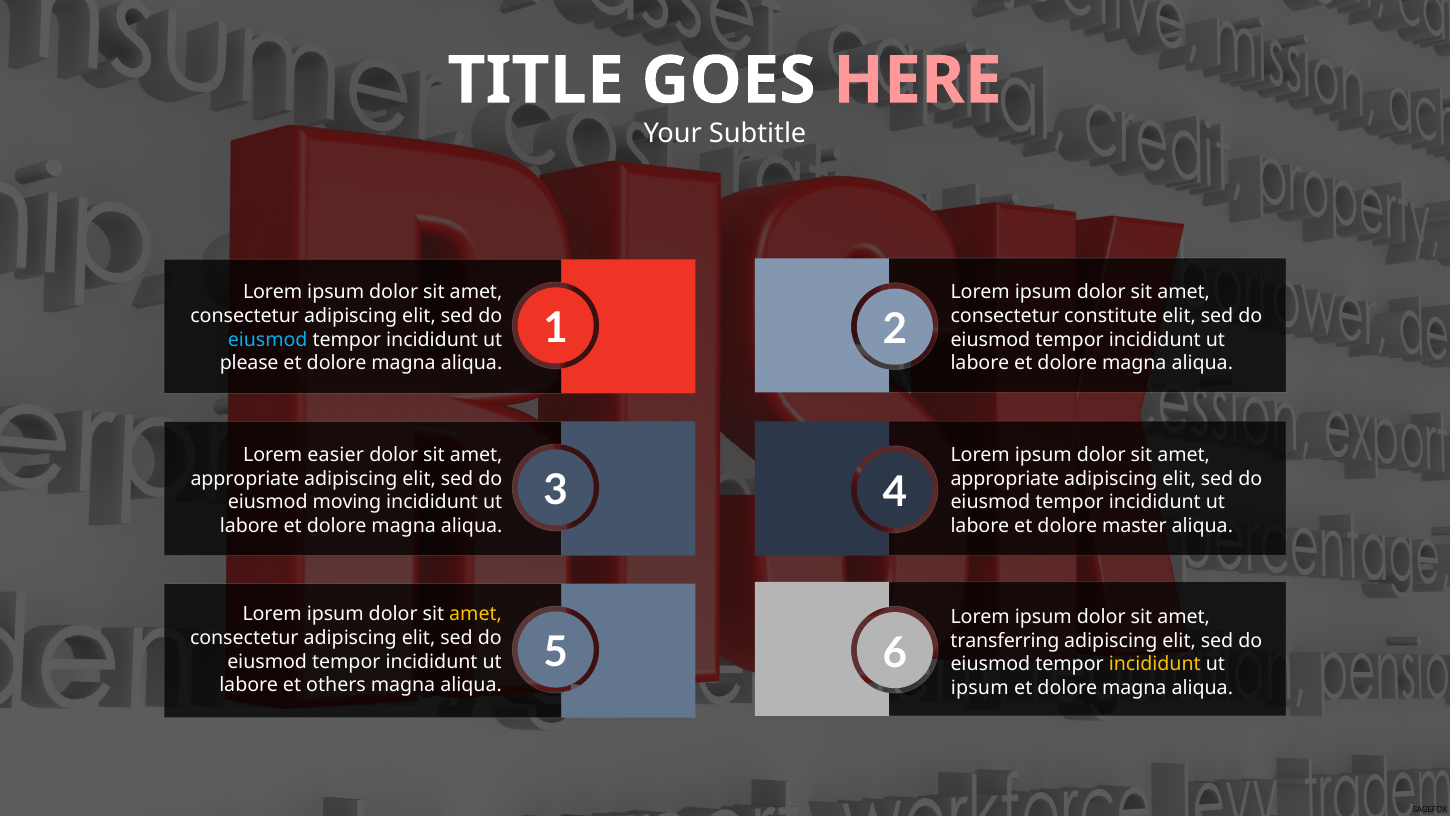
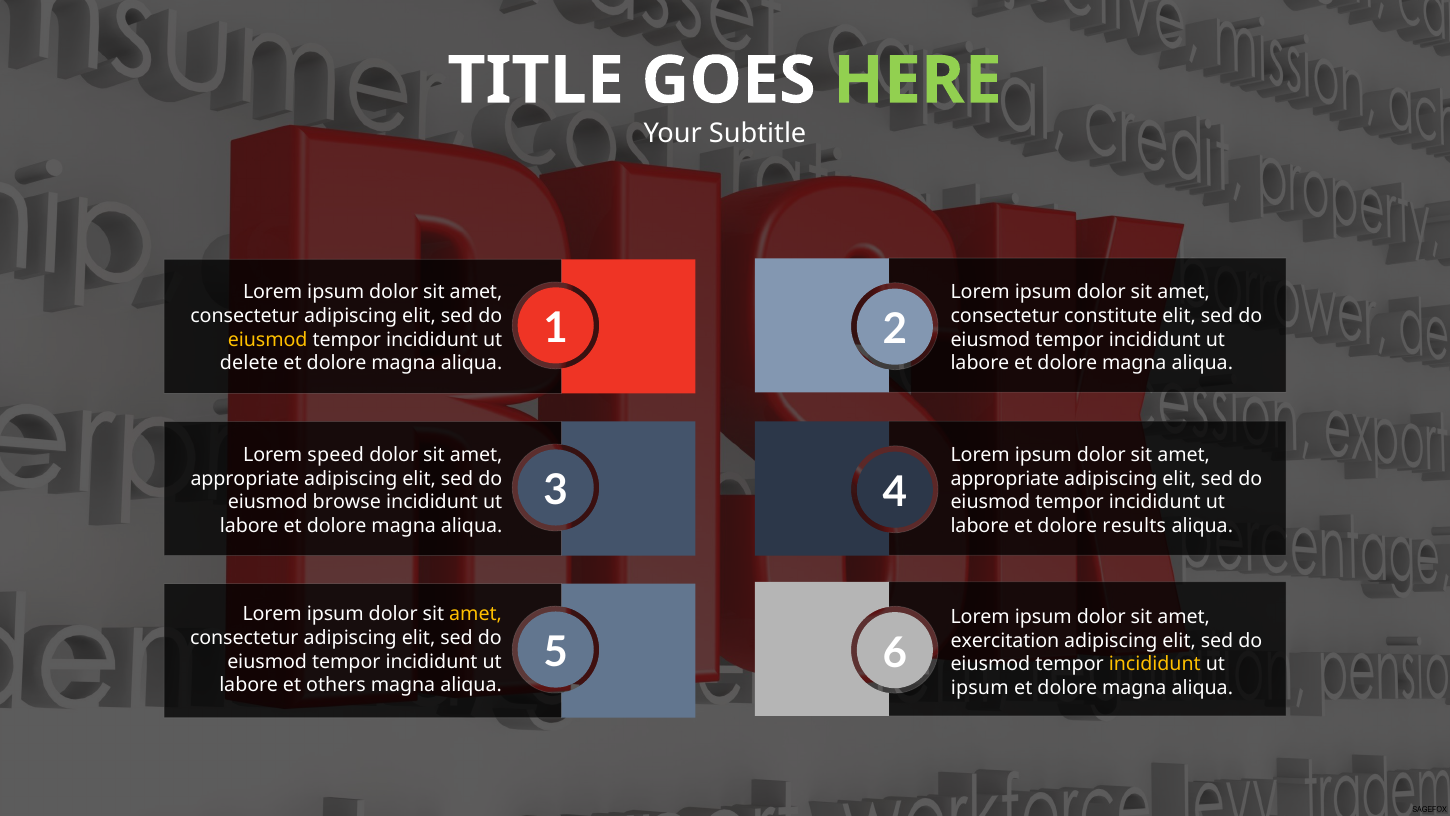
HERE colour: pink -> light green (917, 81)
eiusmod colour: light blue -> yellow (268, 339)
please: please -> delete (249, 363)
easier: easier -> speed (336, 455)
moving: moving -> browse (347, 502)
master: master -> results (1134, 526)
transferring: transferring -> exercitation (1005, 640)
